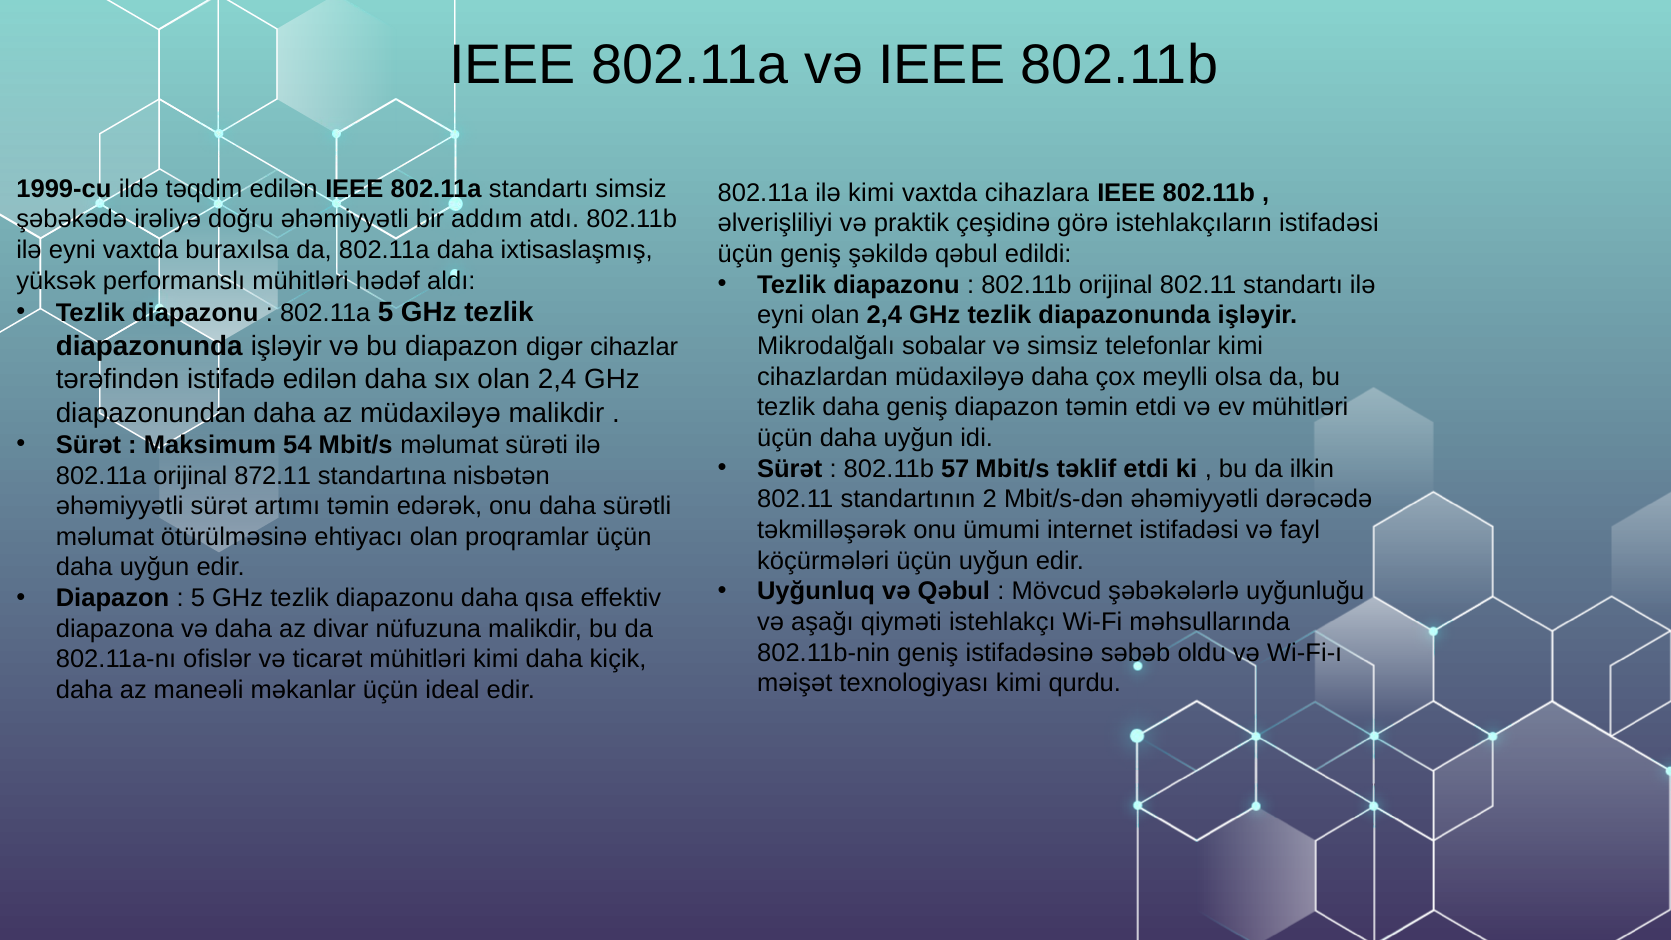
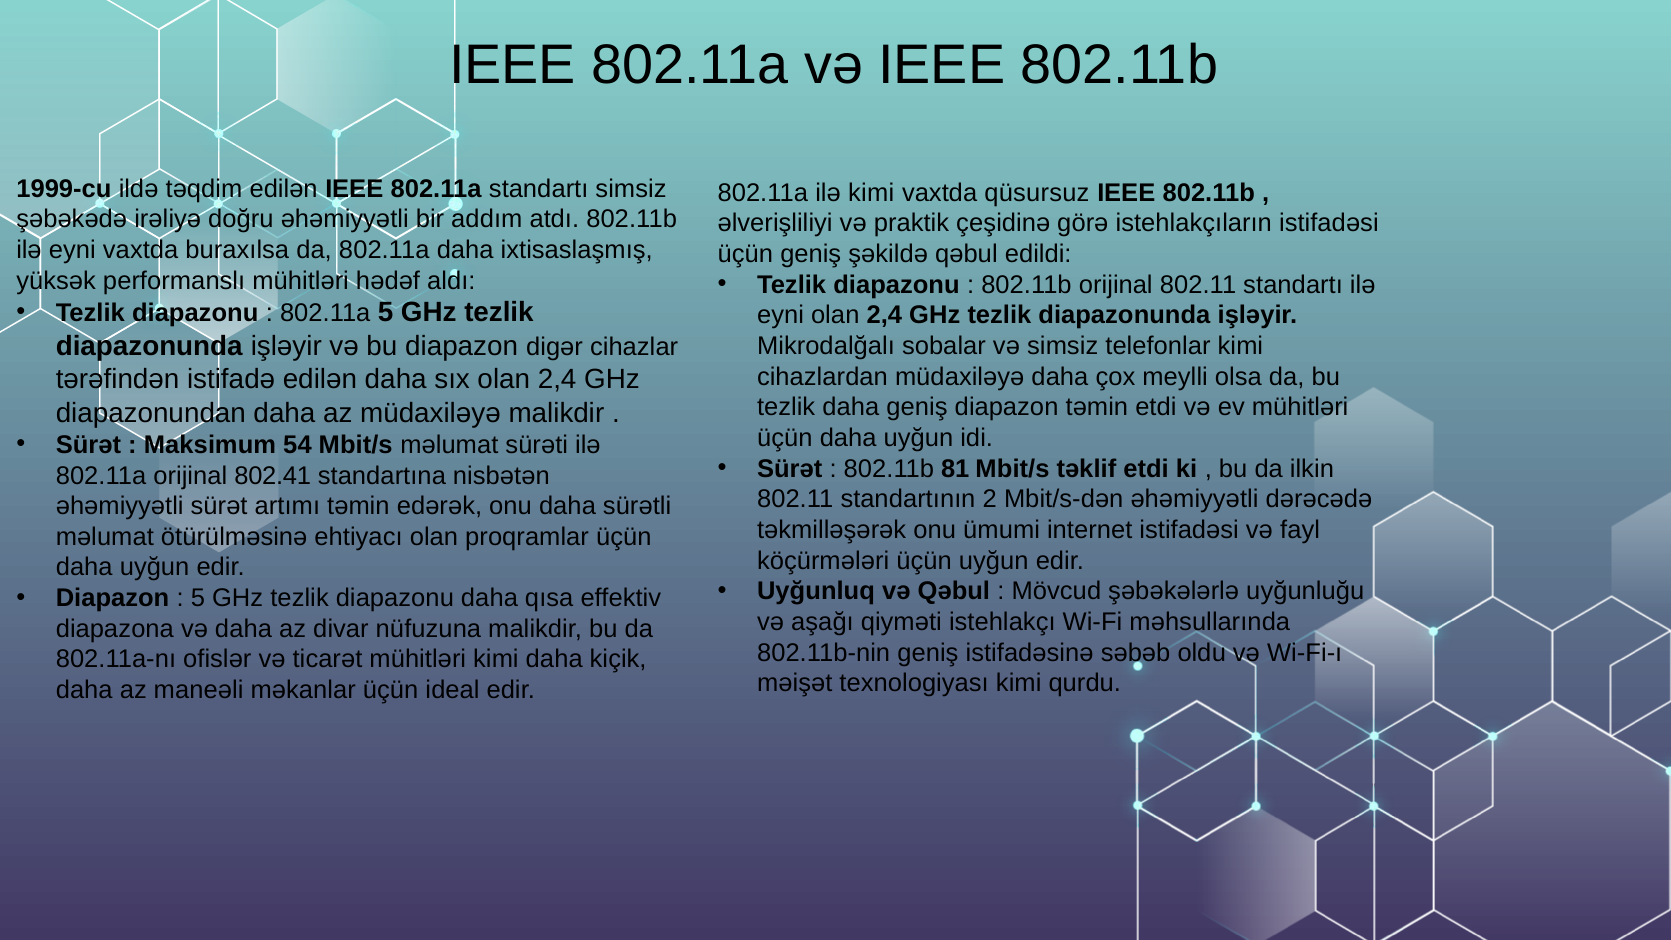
cihazlara: cihazlara -> qüsursuz (1037, 193)
57: 57 -> 81 (955, 469)
872.11: 872.11 -> 802.41 (273, 476)
